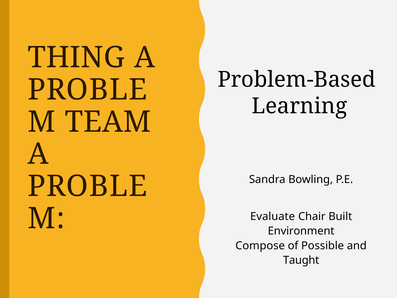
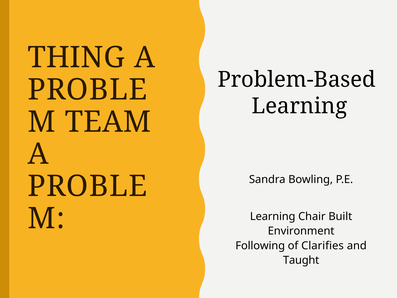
Evaluate: Evaluate -> Learning (273, 216)
Compose: Compose -> Following (260, 245)
Possible: Possible -> Clarifies (323, 245)
